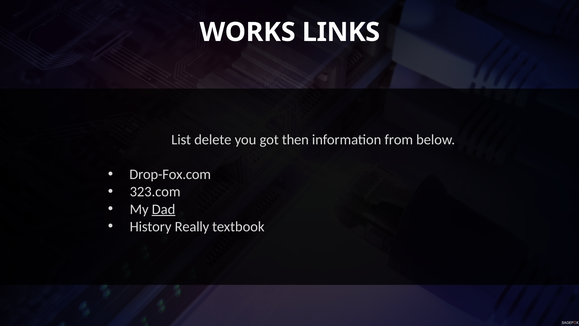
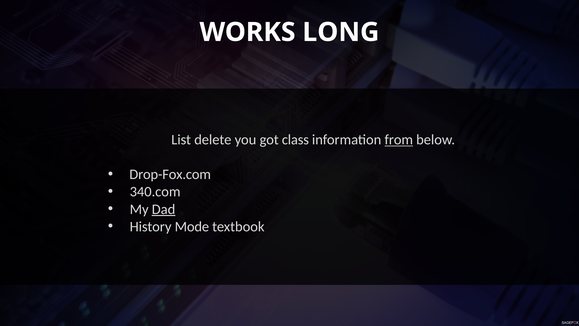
LINKS: LINKS -> LONG (341, 32)
then: then -> class (295, 140)
from underline: none -> present (399, 140)
323.com: 323.com -> 340.com (155, 192)
Really: Really -> Mode (192, 226)
